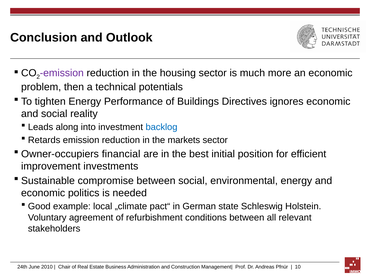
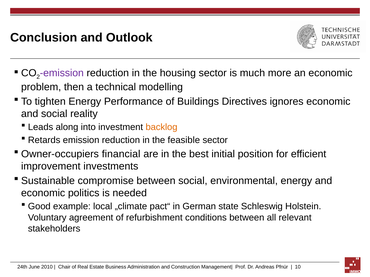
potentials: potentials -> modelling (161, 87)
backlog colour: blue -> orange (161, 127)
markets: markets -> feasible (184, 140)
